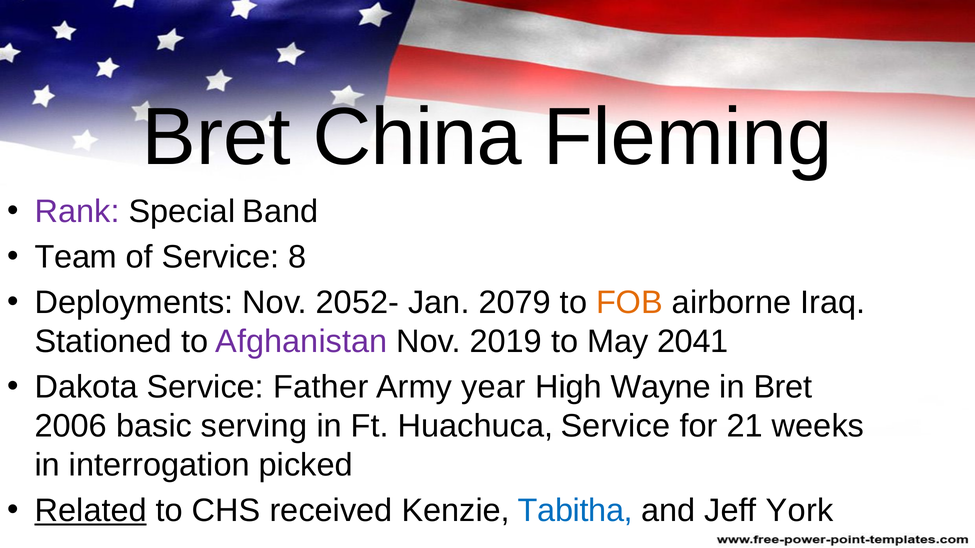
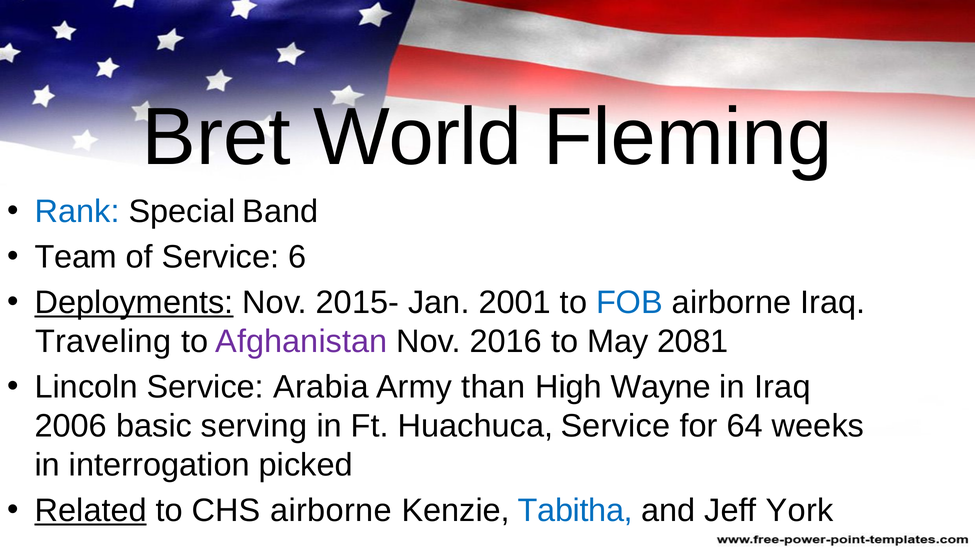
China: China -> World (417, 138)
Rank colour: purple -> blue (77, 212)
8: 8 -> 6 (297, 257)
Deployments underline: none -> present (134, 303)
2052-: 2052- -> 2015- (357, 303)
2079: 2079 -> 2001 (515, 303)
FOB colour: orange -> blue (629, 303)
Stationed: Stationed -> Traveling (103, 342)
2019: 2019 -> 2016 (506, 342)
2041: 2041 -> 2081 (693, 342)
Dakota: Dakota -> Lincoln (86, 387)
Father: Father -> Arabia (321, 387)
year: year -> than (493, 387)
in Bret: Bret -> Iraq (782, 387)
21: 21 -> 64 (745, 426)
CHS received: received -> airborne (331, 511)
